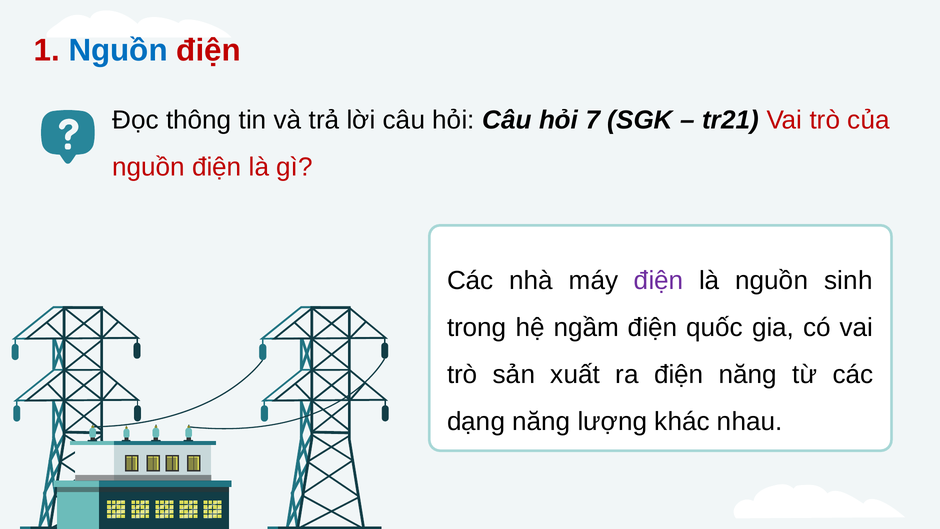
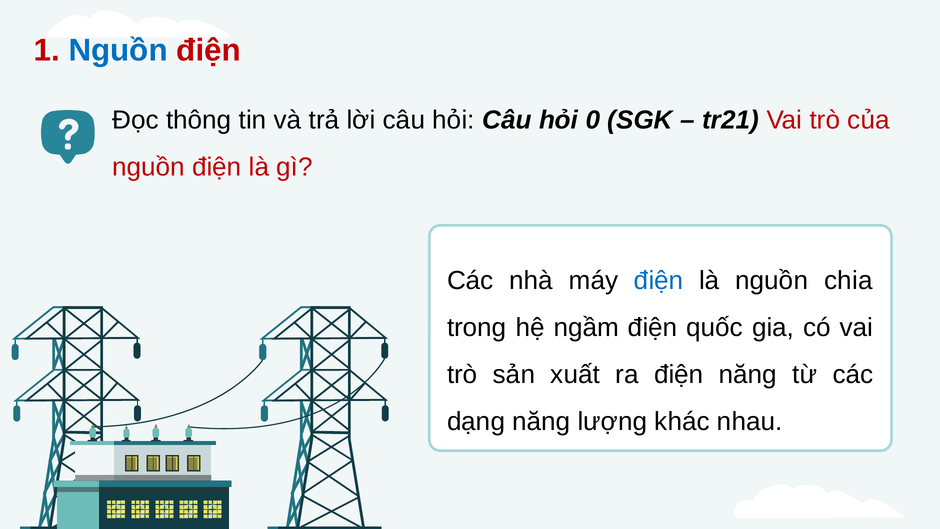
7: 7 -> 0 (593, 120)
điện colour: purple -> blue (659, 280)
sinh: sinh -> chia (848, 280)
